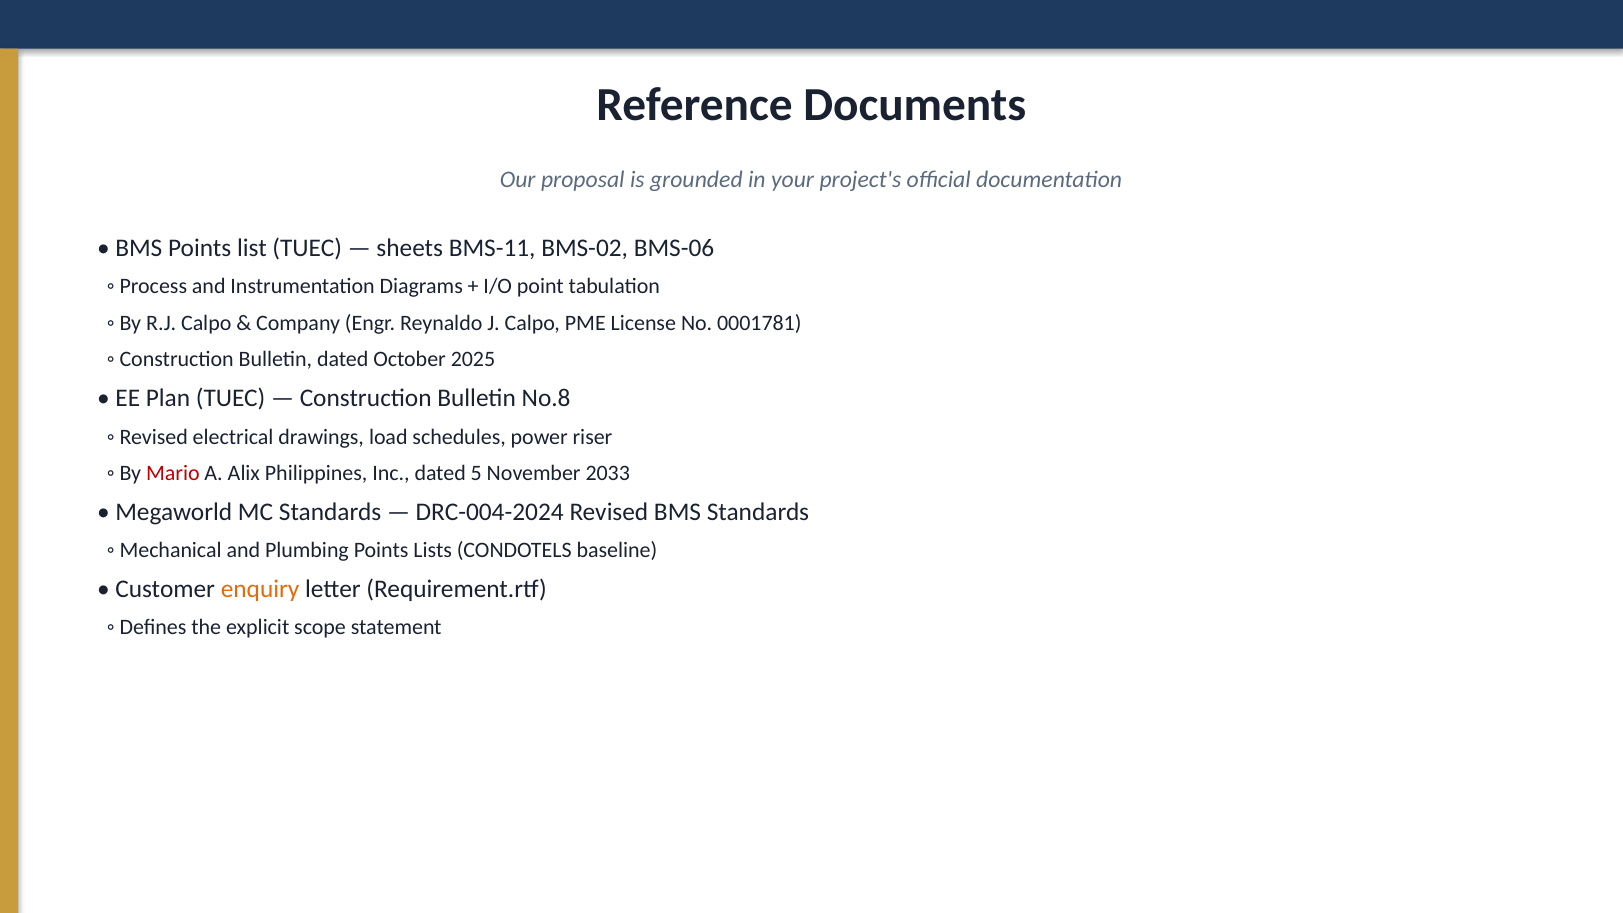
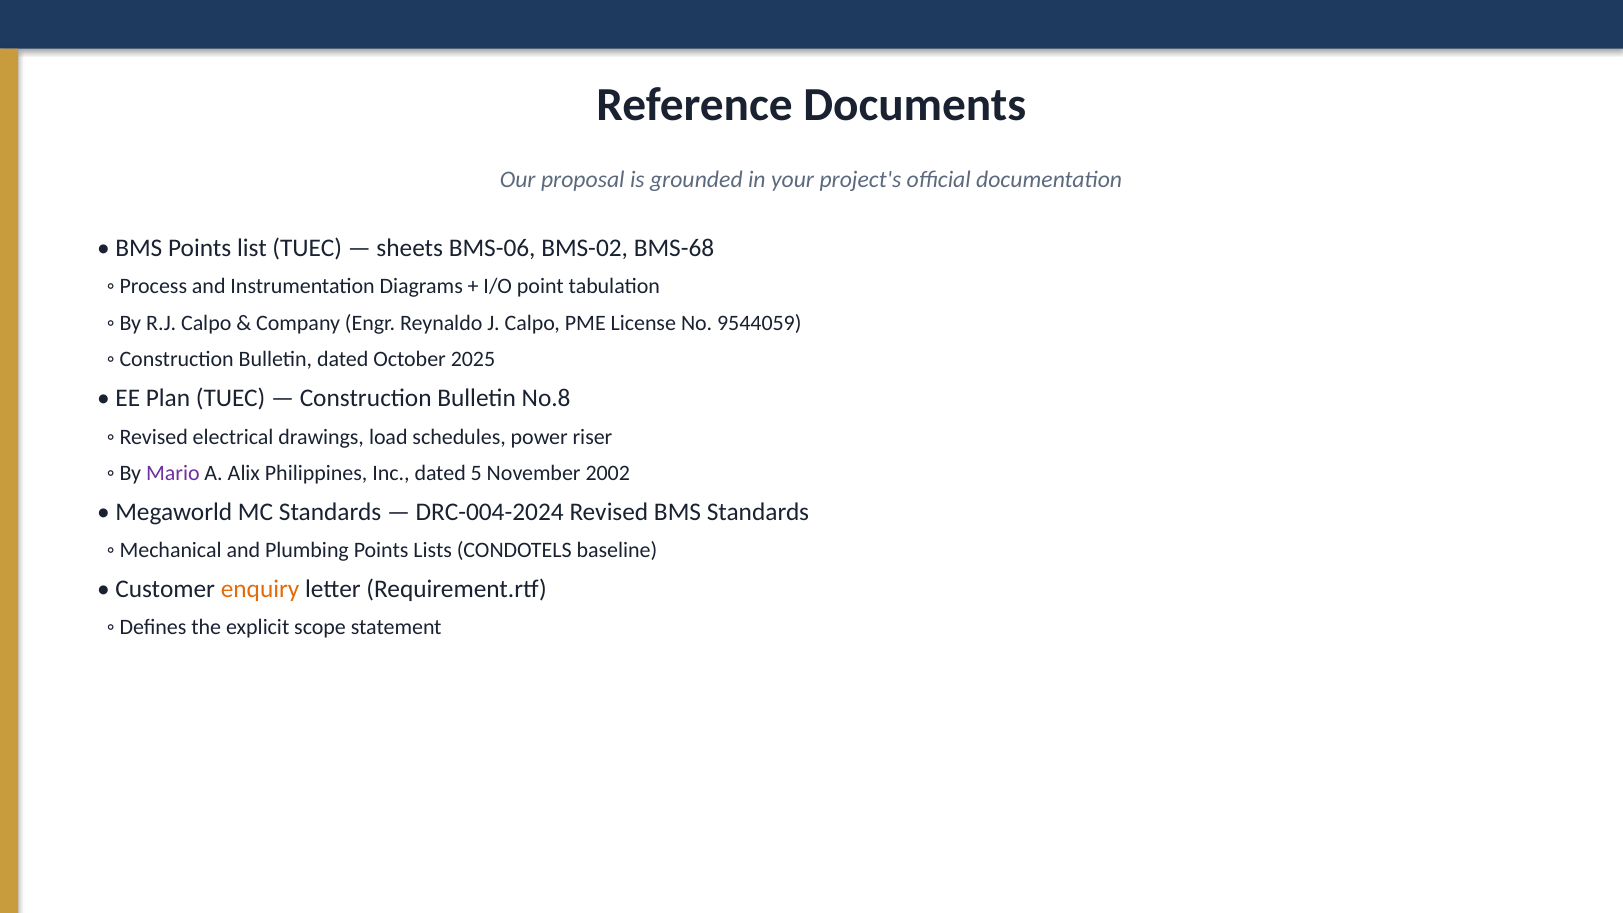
BMS-11: BMS-11 -> BMS-06 (492, 248)
BMS-06: BMS-06 -> BMS-68 (674, 248)
0001781: 0001781 -> 9544059 (759, 323)
Mario colour: red -> purple (173, 473)
2033: 2033 -> 2002 (608, 473)
